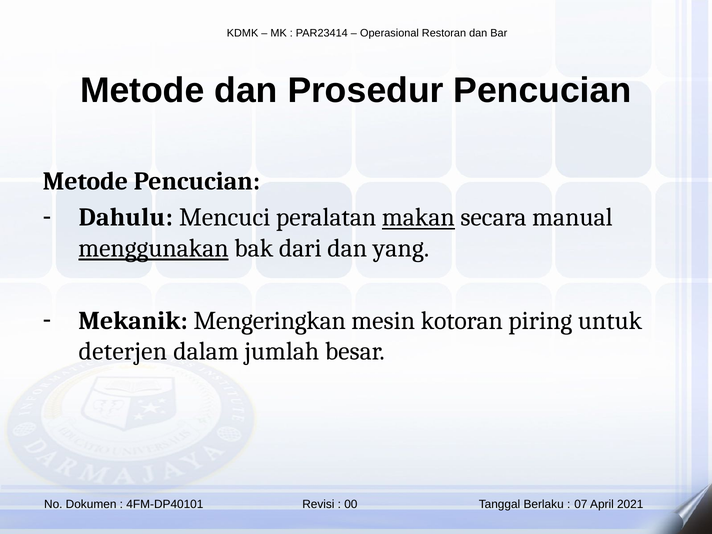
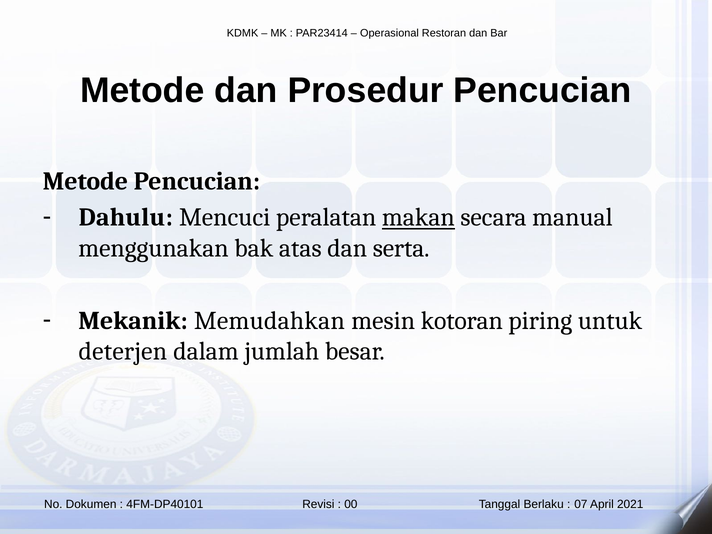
menggunakan underline: present -> none (153, 248)
dari: dari -> atas (300, 248)
yang: yang -> serta (401, 248)
Mengeringkan: Mengeringkan -> Memudahkan (269, 321)
